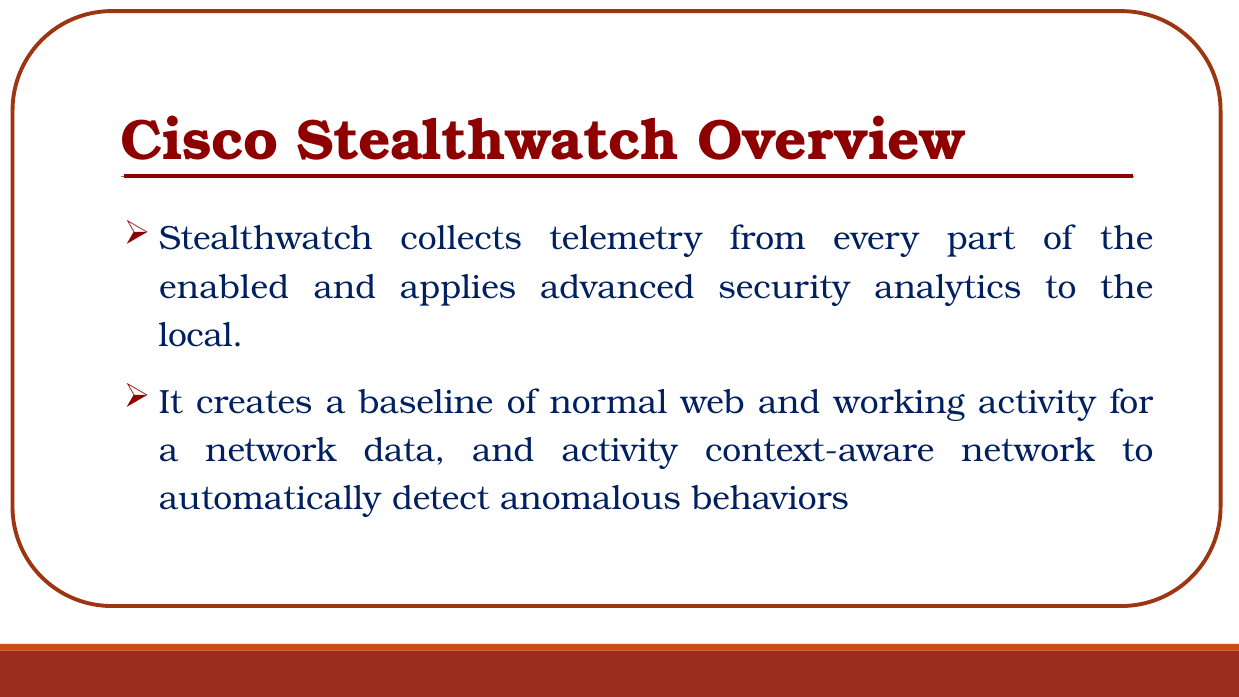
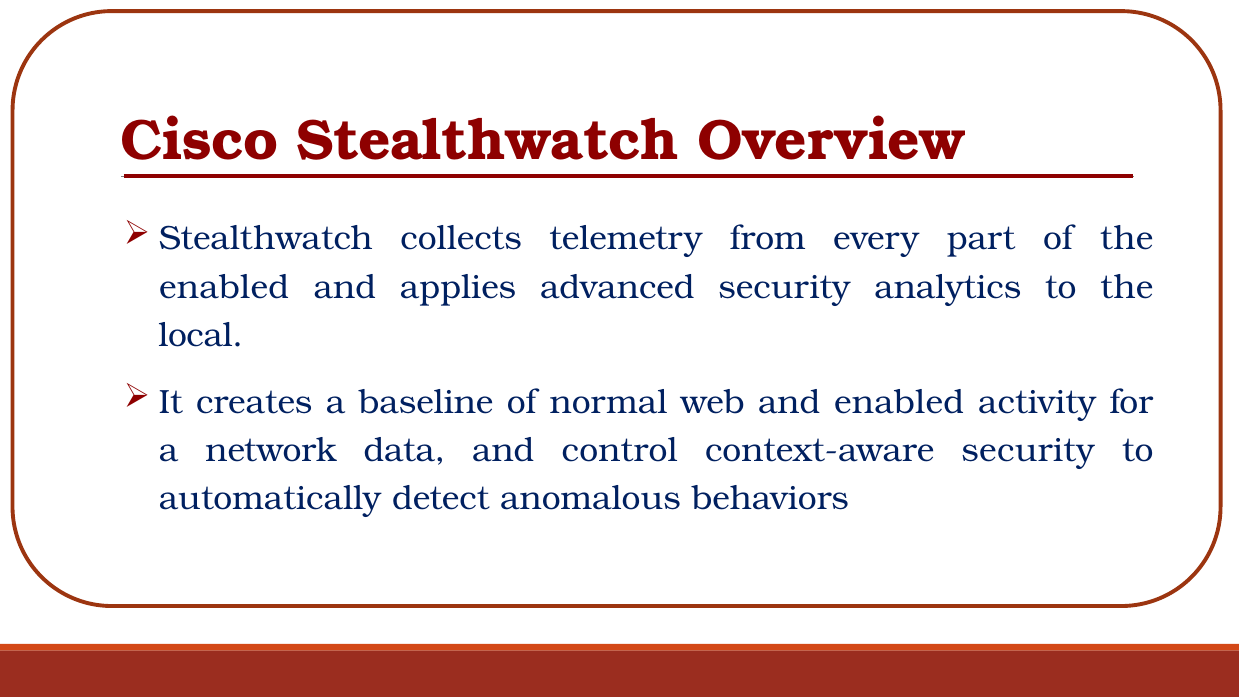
and working: working -> enabled (899, 402)
and activity: activity -> control (620, 450)
context-aware network: network -> security (1028, 450)
